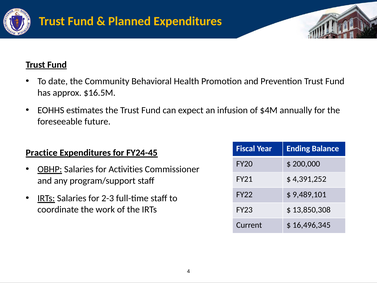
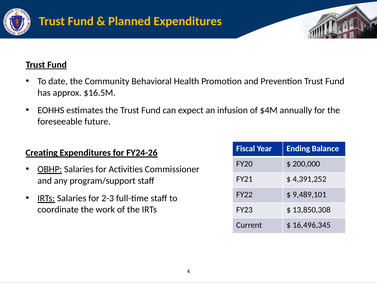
Practice: Practice -> Creating (42, 153)
FY24-45: FY24-45 -> FY24-26 (142, 153)
